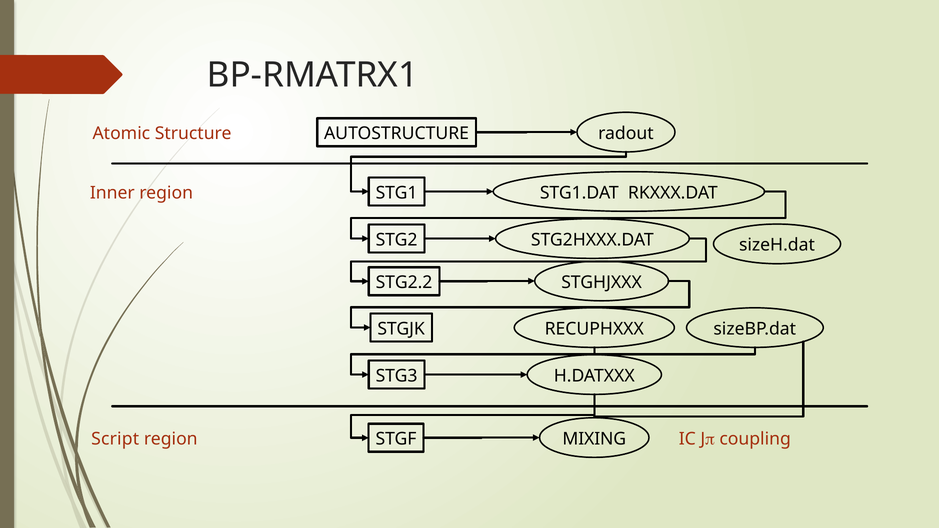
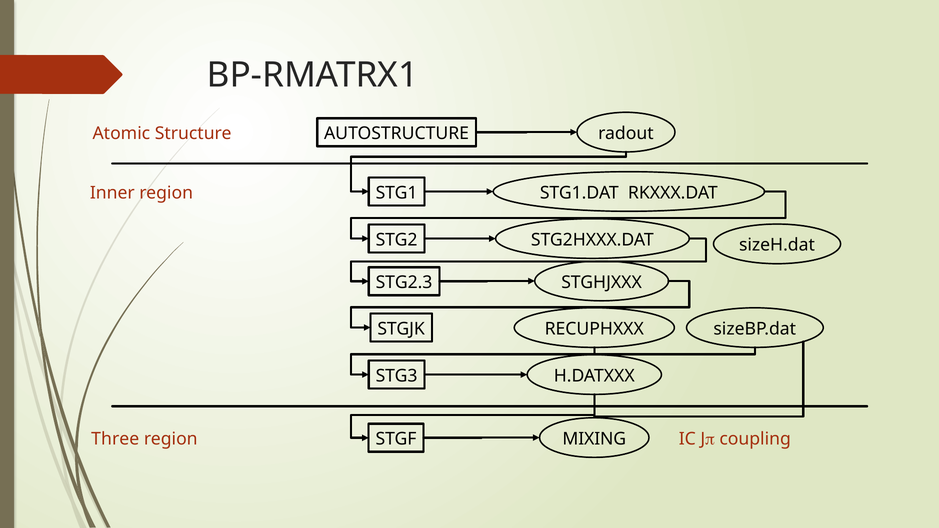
STG2.2: STG2.2 -> STG2.3 (404, 283)
Script: Script -> Three (115, 439)
